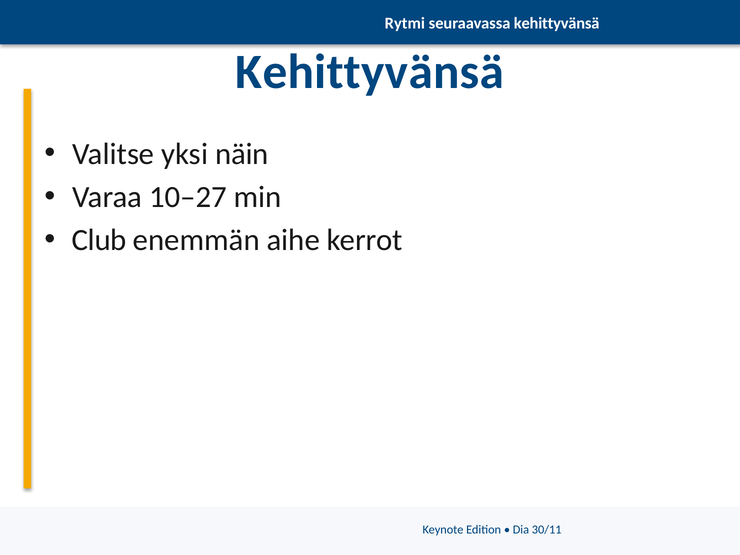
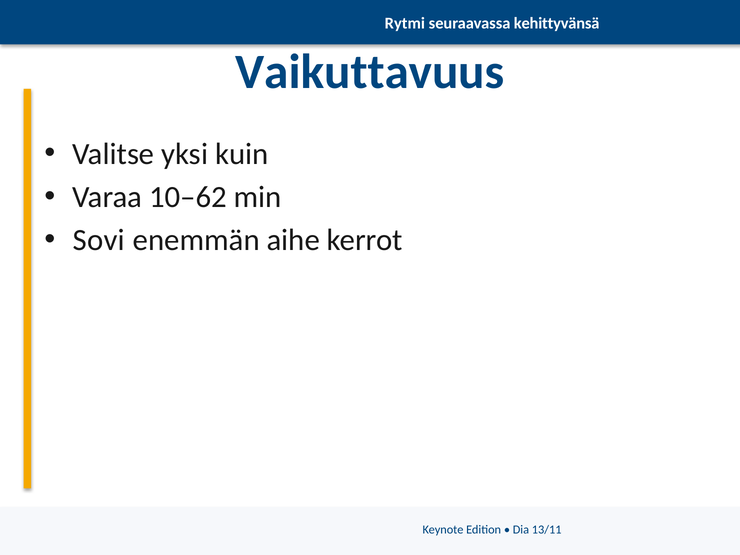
Kehittyvänsä: Kehittyvänsä -> Vaikuttavuus (370, 72)
näin: näin -> kuin (242, 154)
10–27: 10–27 -> 10–62 (188, 197)
Club: Club -> Sovi (99, 240)
30/11: 30/11 -> 13/11 (547, 530)
